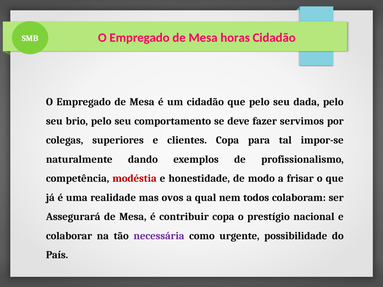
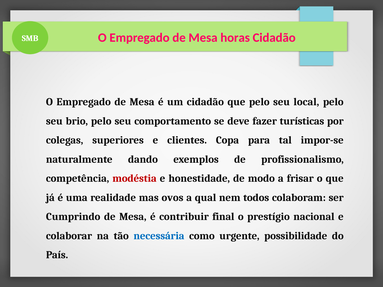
dada: dada -> local (306, 102)
servimos: servimos -> turísticas (302, 121)
Assegurará: Assegurará -> Cumprindo (73, 217)
contribuir copa: copa -> final (223, 217)
necessária colour: purple -> blue (159, 236)
